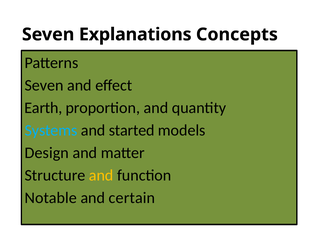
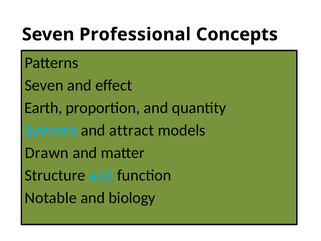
Explanations: Explanations -> Professional (135, 34)
started: started -> attract (132, 130)
Design: Design -> Drawn (47, 153)
and colour: yellow -> light blue (101, 175)
certain: certain -> biology (132, 198)
